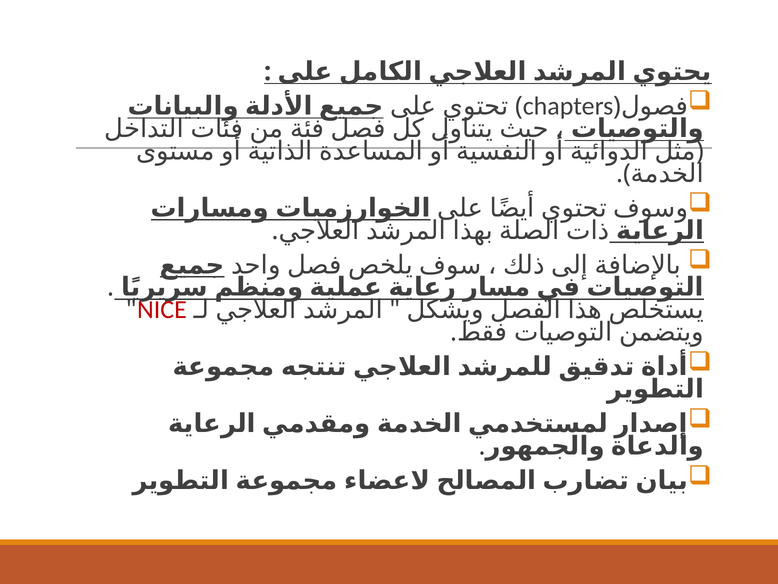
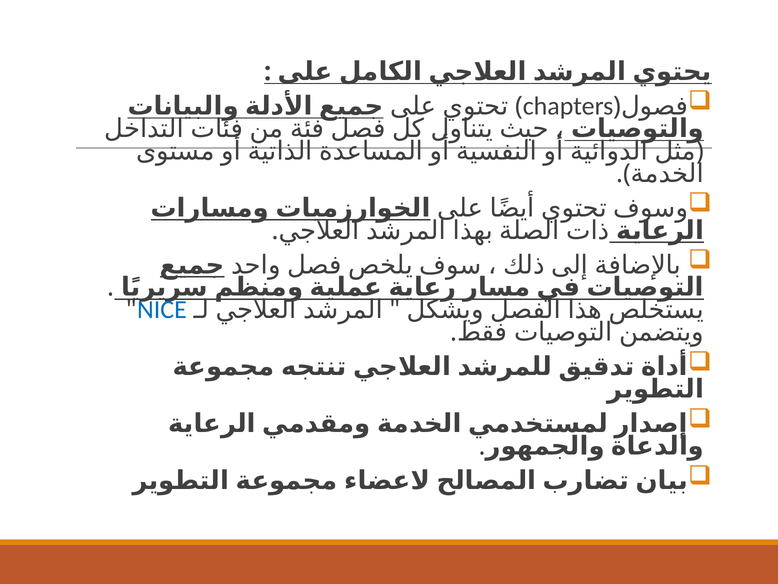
NICE colour: red -> blue (162, 310)
